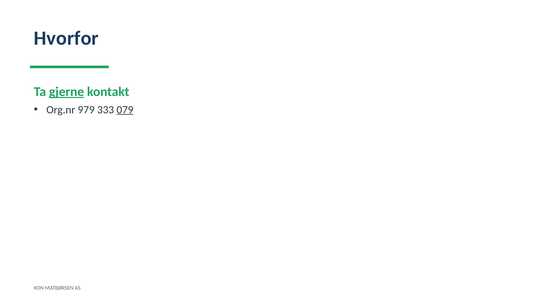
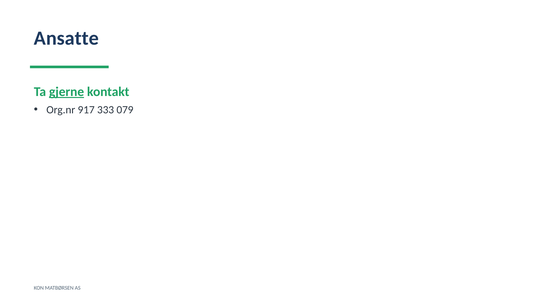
Hvorfor: Hvorfor -> Ansatte (66, 38)
979: 979 -> 917 (86, 110)
079 underline: present -> none (125, 110)
